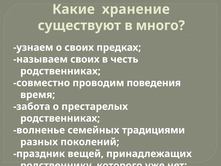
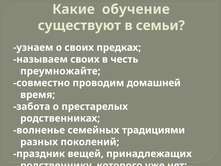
хранение: хранение -> обучение (136, 9)
много: много -> семьи (160, 26)
родственниках: родственниках -> преумножайте (60, 71)
поведения: поведения -> домашней (154, 83)
